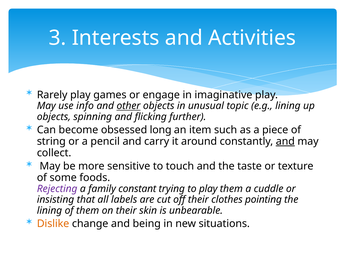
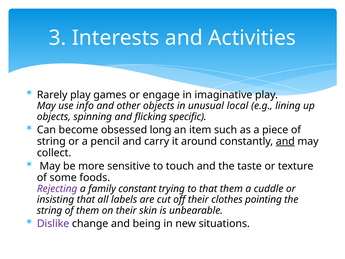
other underline: present -> none (129, 106)
topic: topic -> local (238, 106)
further: further -> specific (188, 117)
to play: play -> that (208, 189)
lining: lining -> string (50, 210)
Dislike colour: orange -> purple (53, 224)
